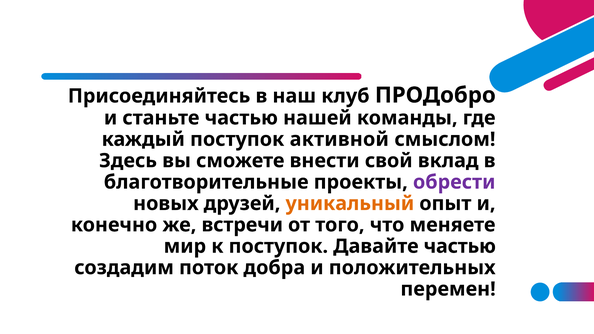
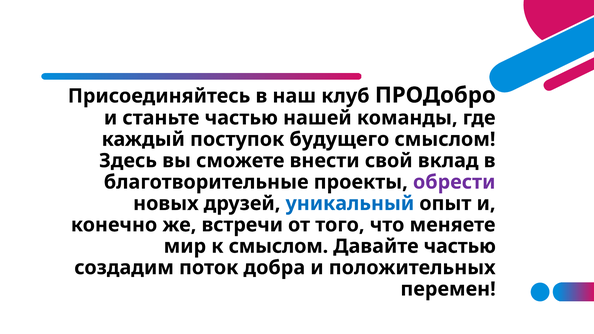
активной: активной -> будущего (339, 139)
уникальный colour: orange -> blue (350, 204)
к поступок: поступок -> смыслом (278, 246)
